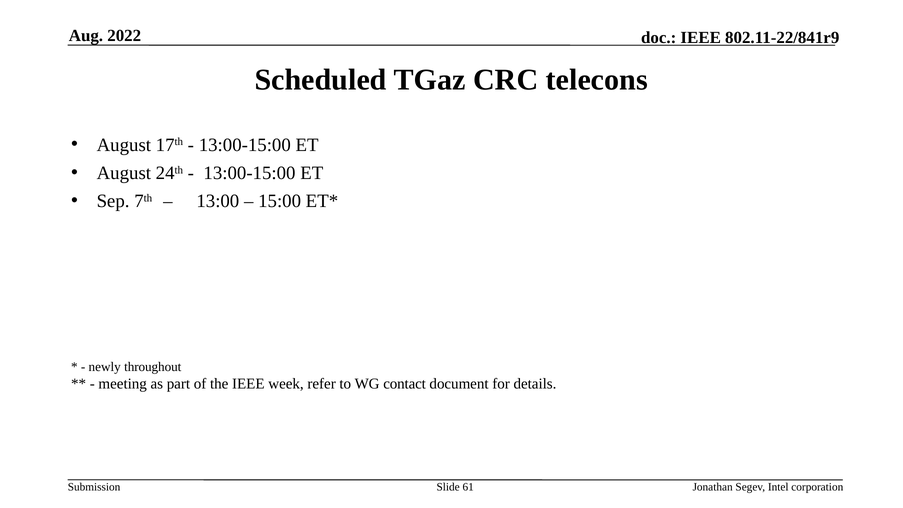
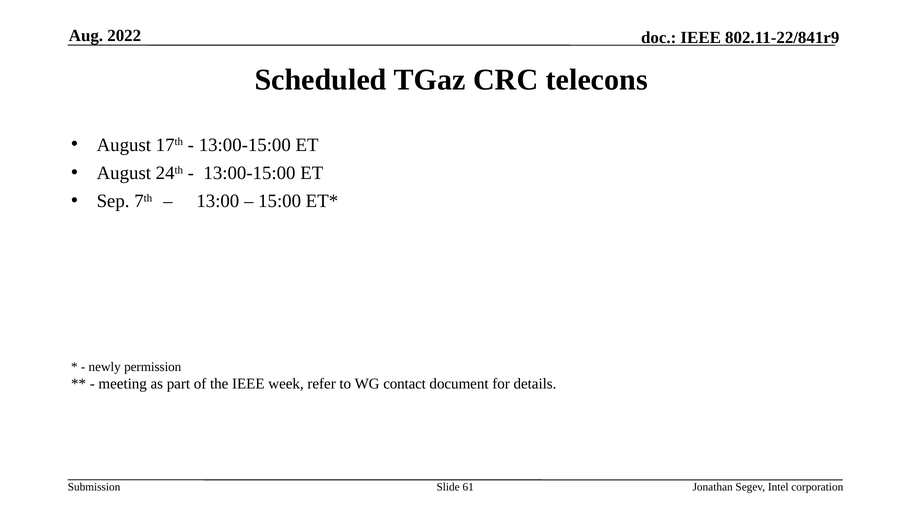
throughout: throughout -> permission (153, 367)
